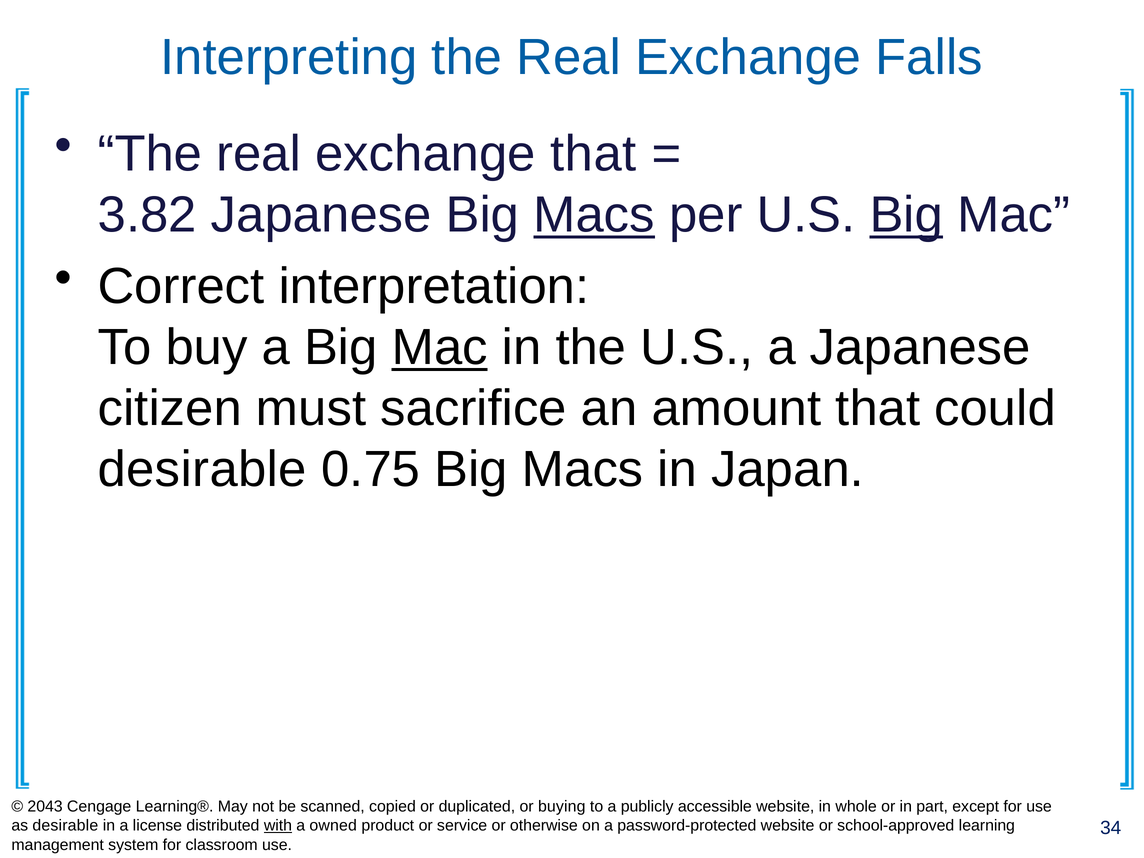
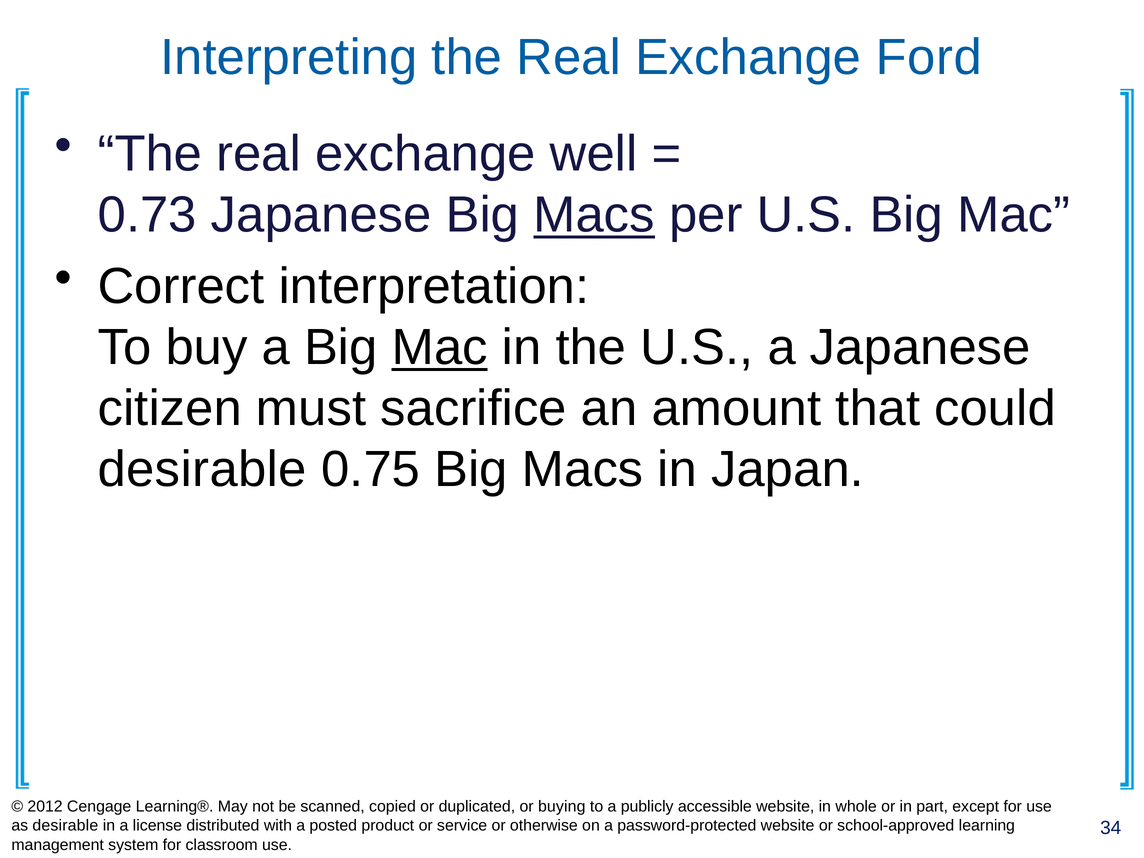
Falls: Falls -> Ford (929, 57)
exchange that: that -> well (594, 154)
3.82: 3.82 -> 0.73 (147, 215)
Big underline: present -> none (906, 215)
2043: 2043 -> 2012 (45, 807)
with underline: present -> none (278, 826)
owned: owned -> posted (333, 826)
